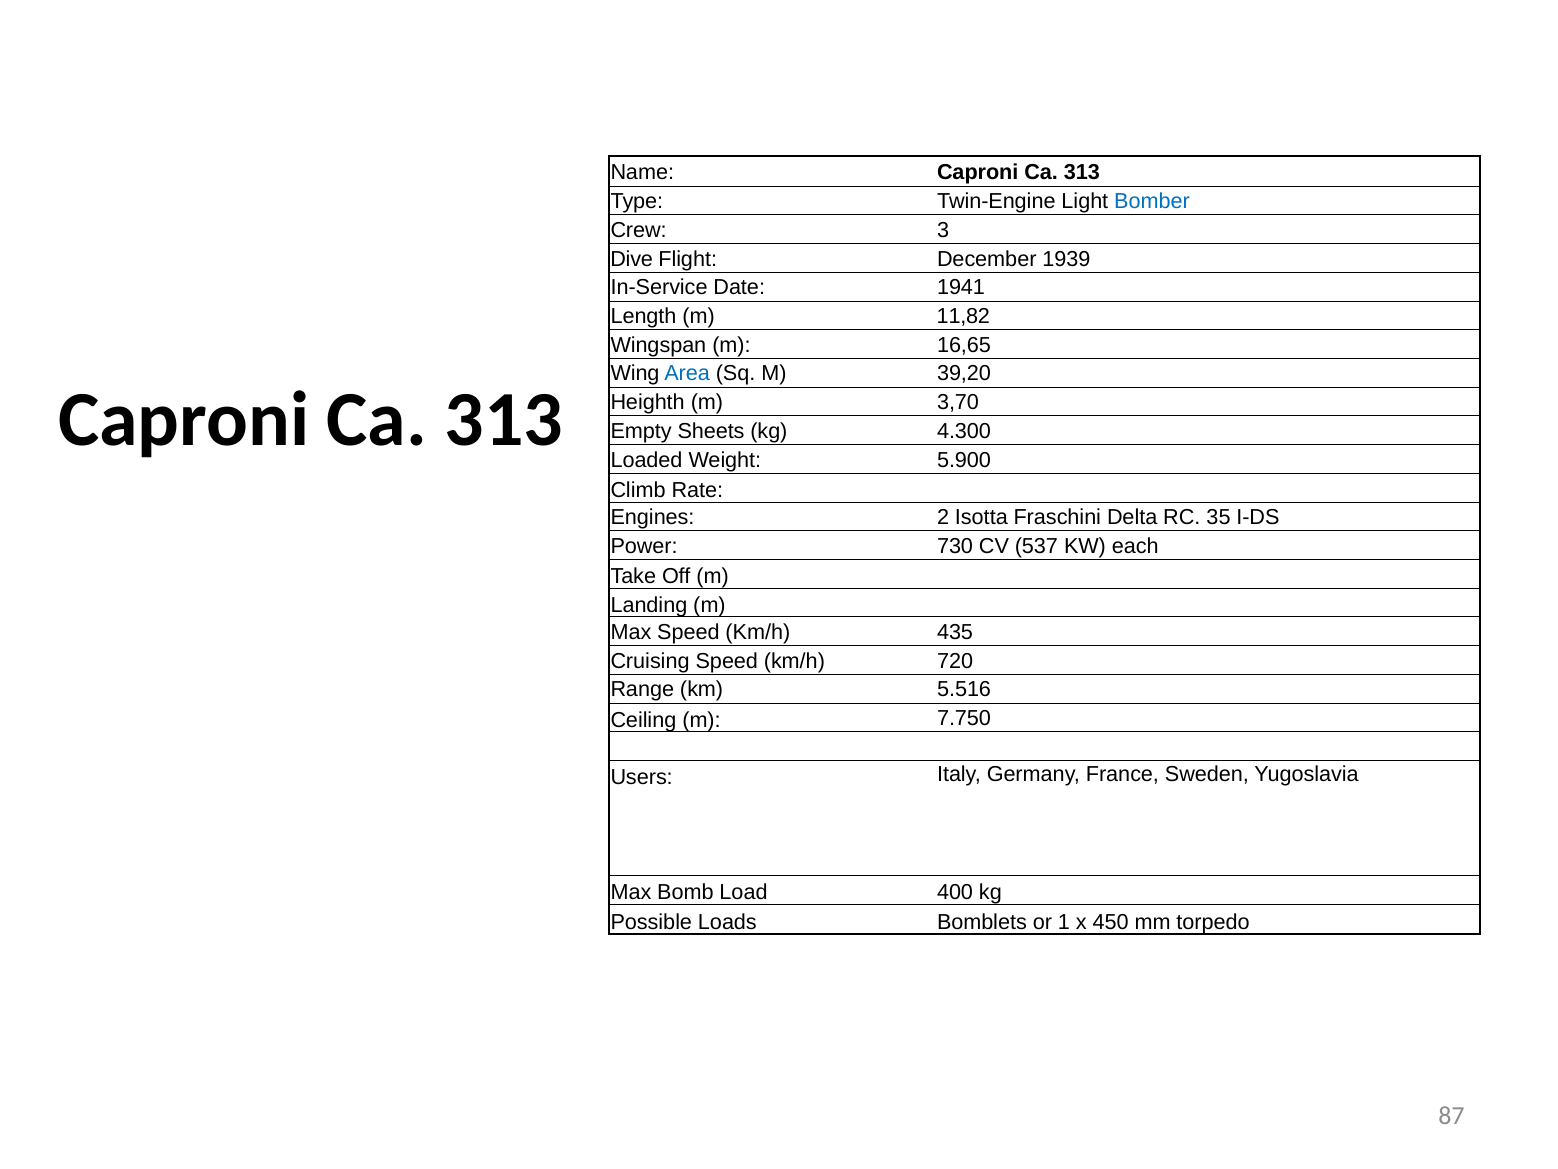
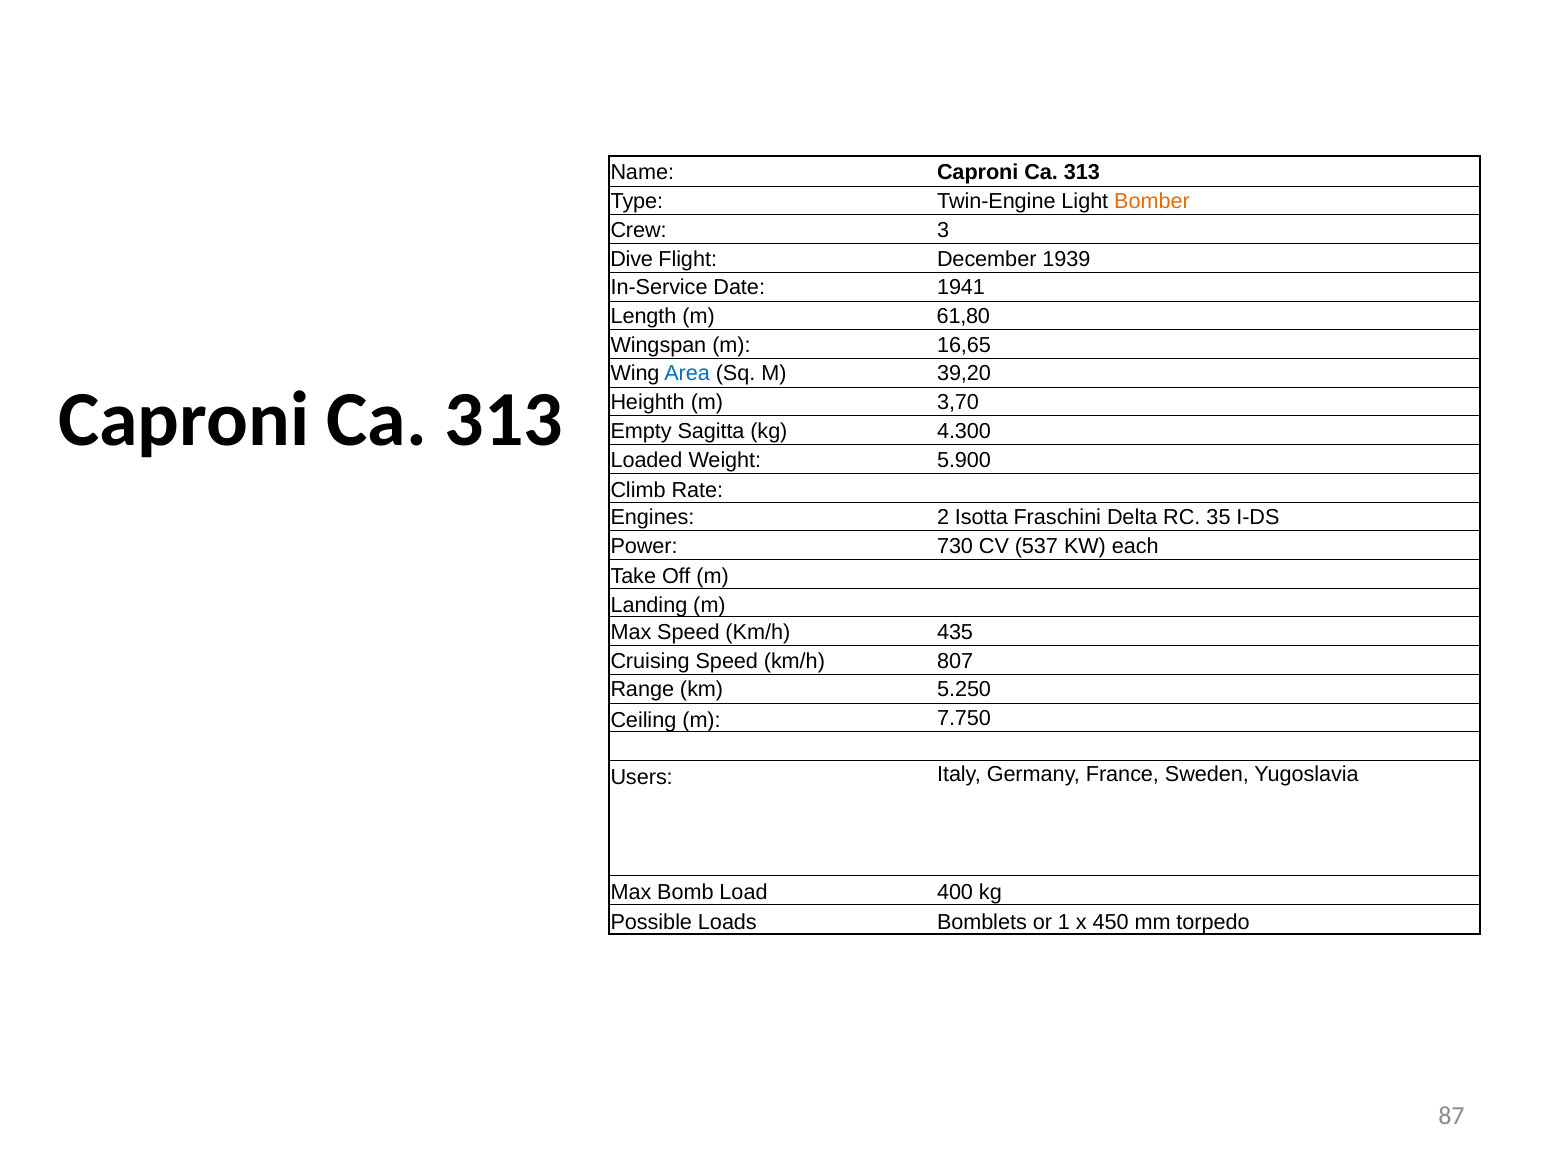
Bomber colour: blue -> orange (1152, 201)
11,82: 11,82 -> 61,80 (963, 316)
Sheets: Sheets -> Sagitta (711, 431)
720: 720 -> 807 (955, 661)
5.516: 5.516 -> 5.250 (964, 689)
